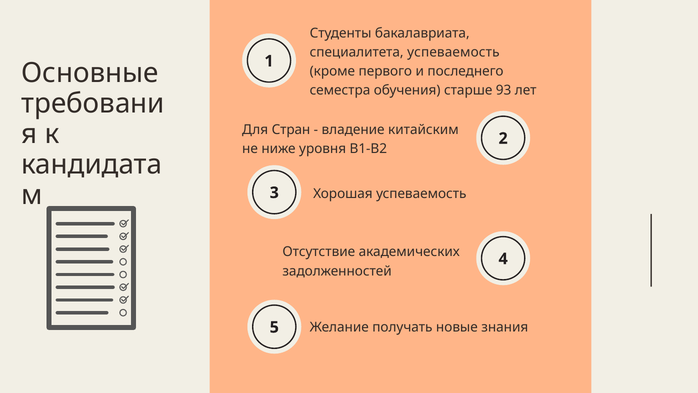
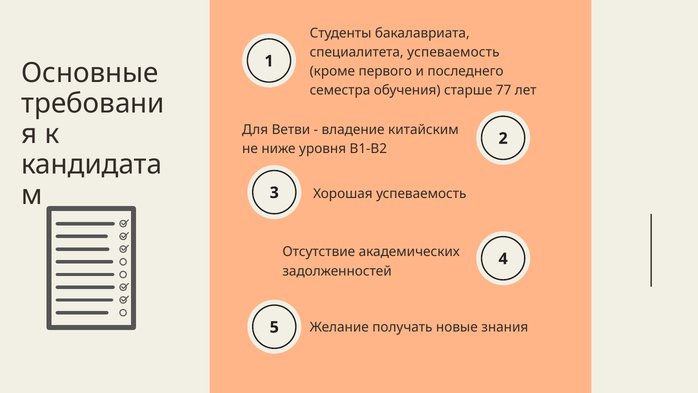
93: 93 -> 77 (504, 90)
Стран: Стран -> Ветви (291, 130)
